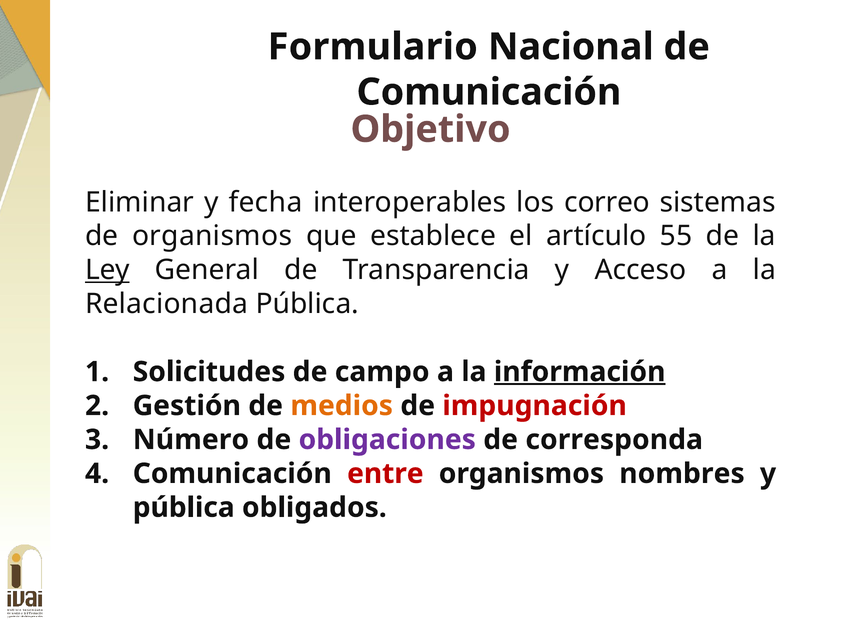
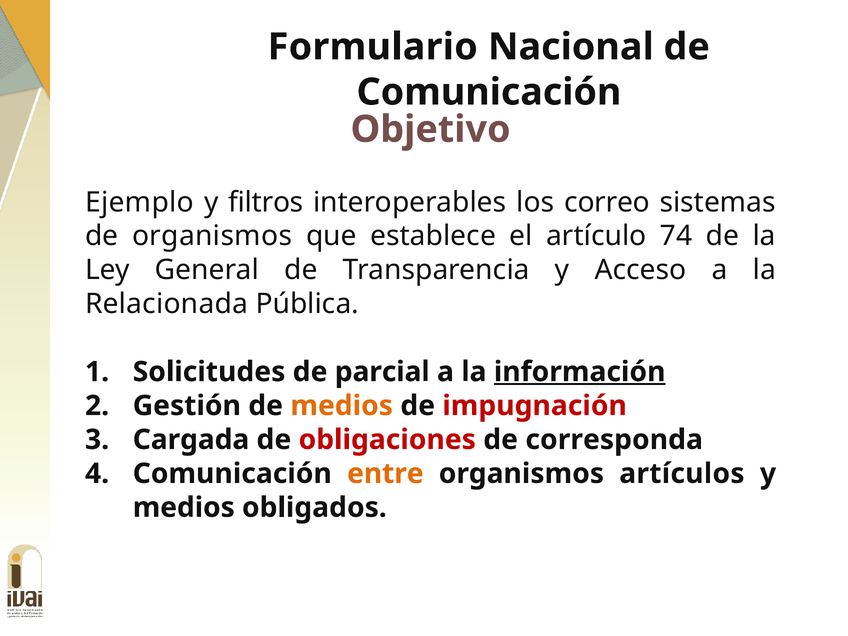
Eliminar: Eliminar -> Ejemplo (139, 202)
fecha: fecha -> filtros (266, 202)
55: 55 -> 74 (676, 236)
Ley underline: present -> none (107, 270)
campo: campo -> parcial (382, 372)
Número: Número -> Cargada (191, 440)
obligaciones colour: purple -> red (387, 440)
entre colour: red -> orange (385, 474)
nombres: nombres -> artículos (682, 474)
pública: pública -> medios (184, 508)
